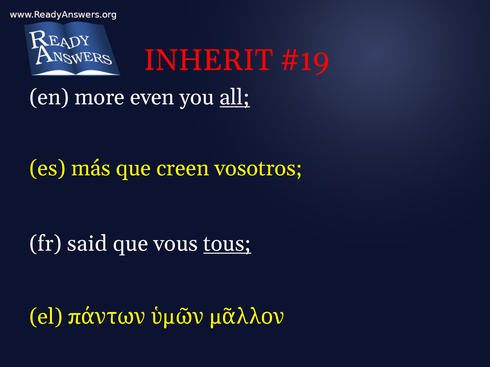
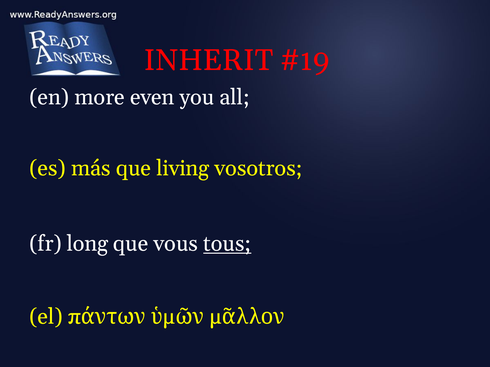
all underline: present -> none (235, 98)
creen: creen -> living (183, 169)
said: said -> long (87, 244)
